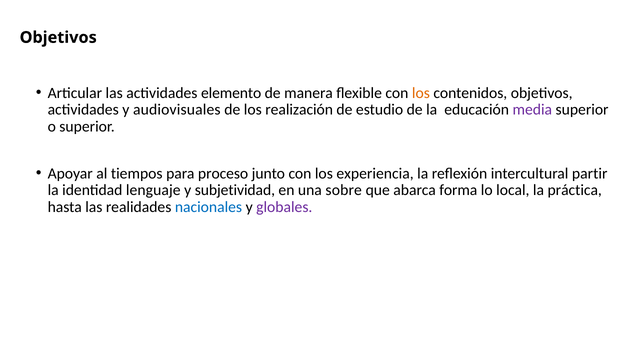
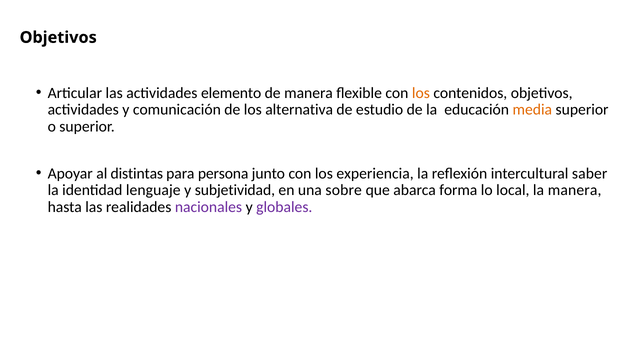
audiovisuales: audiovisuales -> comunicación (177, 110)
realización: realización -> alternativa (299, 110)
media colour: purple -> orange (532, 110)
tiempos: tiempos -> distintas (137, 173)
proceso: proceso -> persona (223, 173)
partir: partir -> saber (590, 173)
la práctica: práctica -> manera (575, 190)
nacionales colour: blue -> purple (208, 207)
